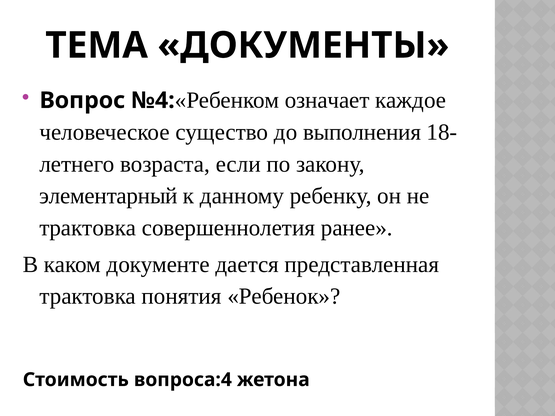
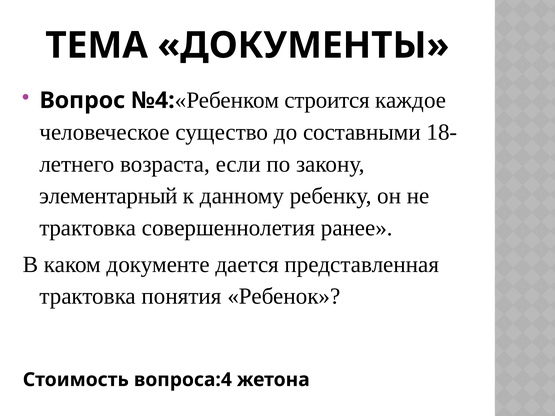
означает: означает -> строится (327, 100)
выполнения: выполнения -> составными (362, 132)
